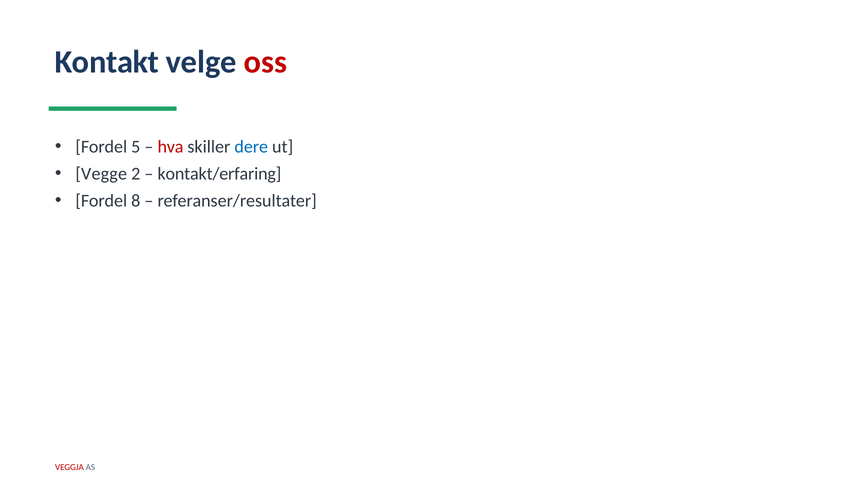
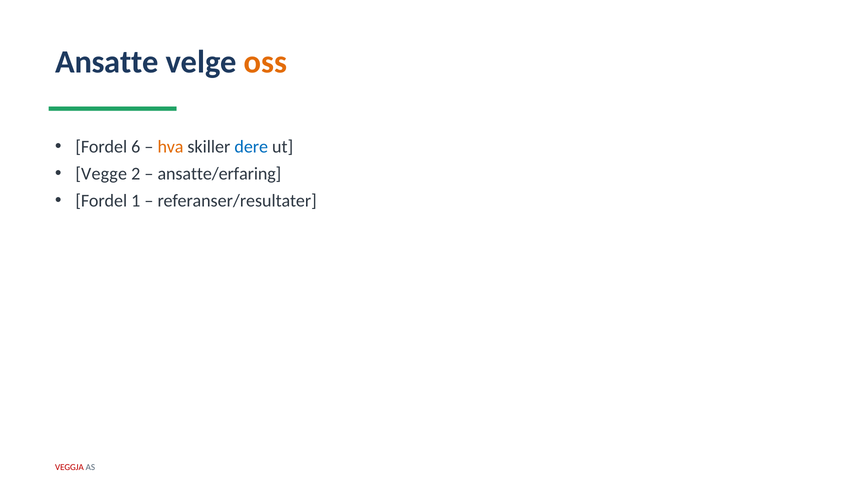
Kontakt: Kontakt -> Ansatte (107, 62)
oss colour: red -> orange (265, 62)
5: 5 -> 6 (136, 147)
hva colour: red -> orange (170, 147)
kontakt/erfaring: kontakt/erfaring -> ansatte/erfaring (219, 174)
8: 8 -> 1 (136, 201)
